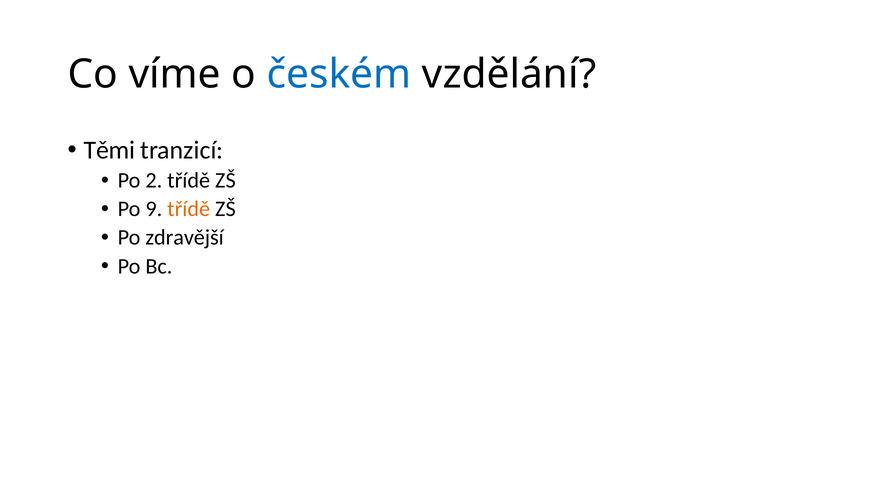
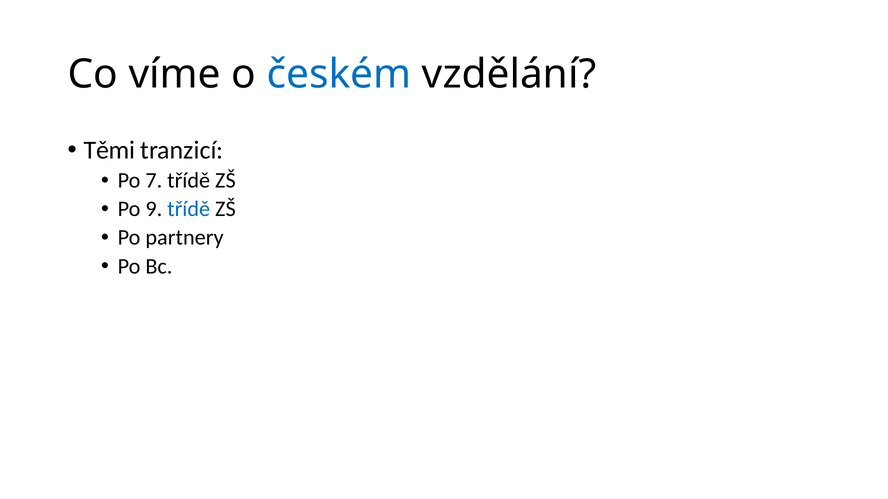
2: 2 -> 7 (154, 181)
třídě colour: orange -> blue (189, 209)
zdravější: zdravější -> partnery (184, 238)
